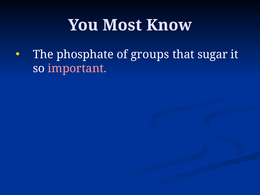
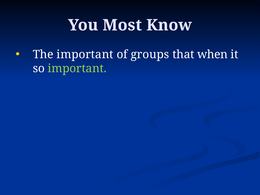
The phosphate: phosphate -> important (85, 55)
sugar: sugar -> when (213, 55)
important colour: pink -> light green (77, 68)
